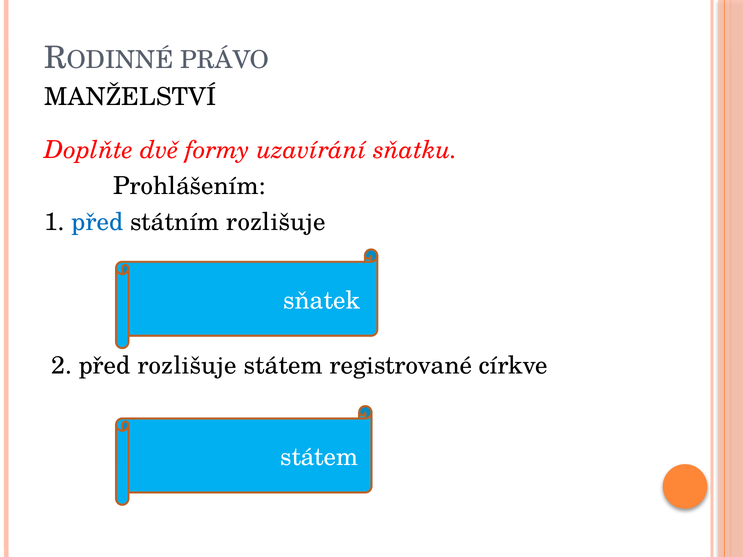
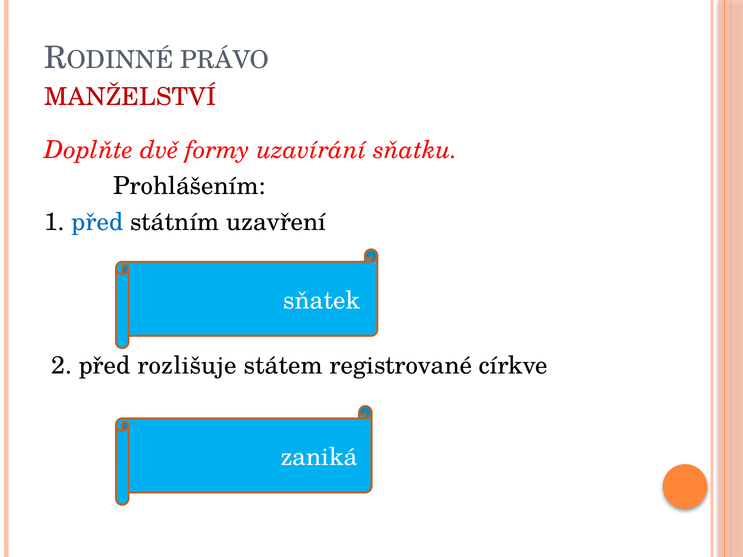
MANŽELSTVÍ colour: black -> red (130, 97)
státním rozlišuje: rozlišuje -> uzavření (276, 222)
státem: státem -> zaniká (319, 457)
